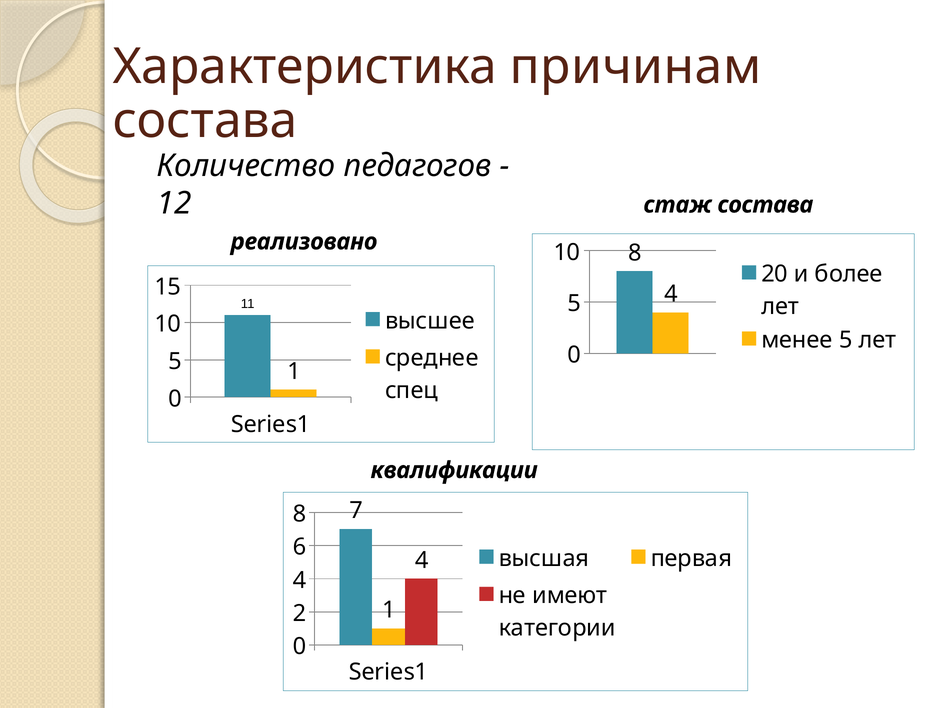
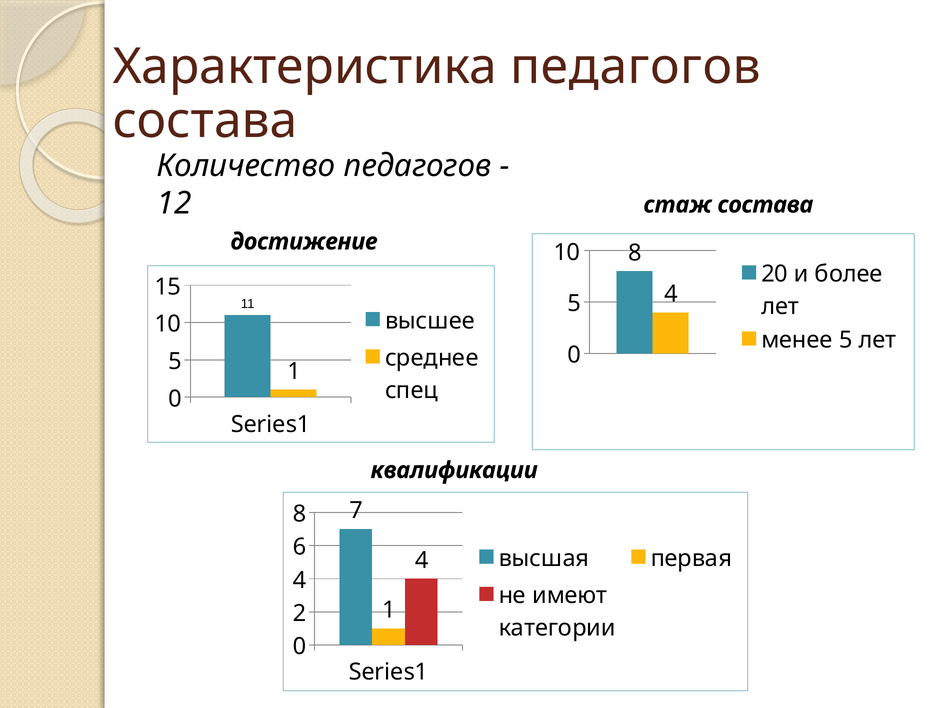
Характеристика причинам: причинам -> педагогов (636, 67)
реализовано: реализовано -> достижение (304, 242)
